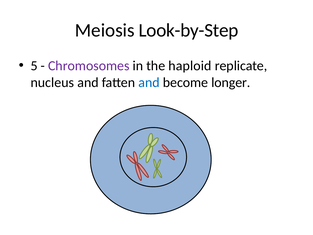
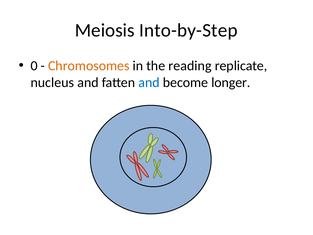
Look-by-Step: Look-by-Step -> Into-by-Step (188, 30)
5: 5 -> 0 (34, 66)
Chromosomes colour: purple -> orange (89, 66)
haploid: haploid -> reading (190, 66)
